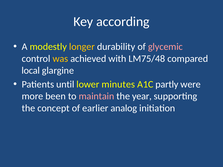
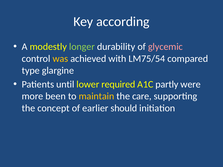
longer colour: yellow -> light green (82, 47)
LM75/48: LM75/48 -> LM75/54 (147, 59)
local: local -> type (31, 71)
minutes: minutes -> required (118, 84)
maintain colour: pink -> yellow (97, 96)
year: year -> care (142, 96)
analog: analog -> should (124, 108)
